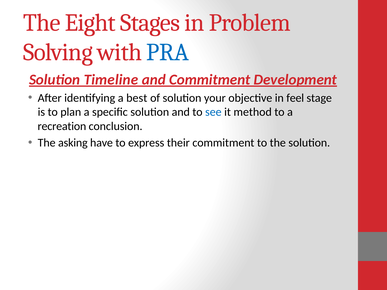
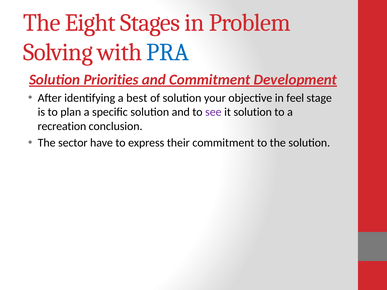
Timeline: Timeline -> Priorities (111, 80)
see colour: blue -> purple (213, 112)
it method: method -> solution (253, 112)
asking: asking -> sector (73, 143)
